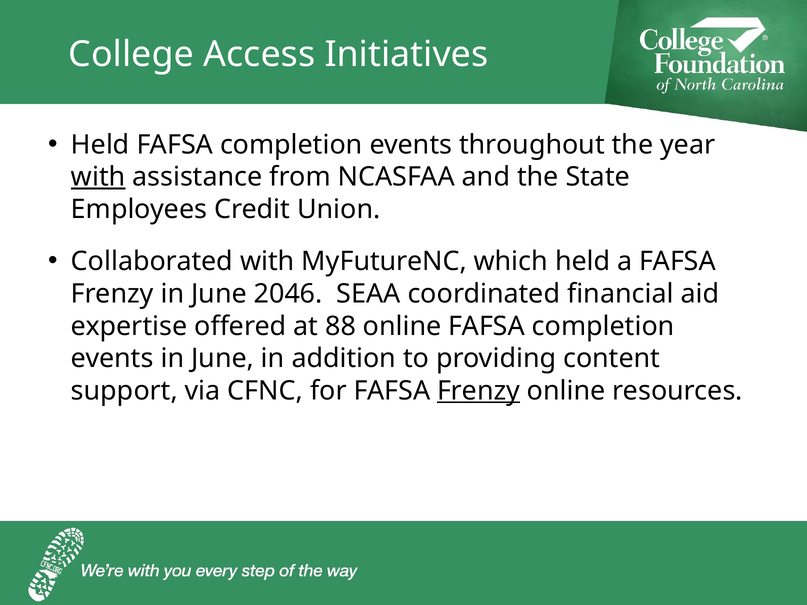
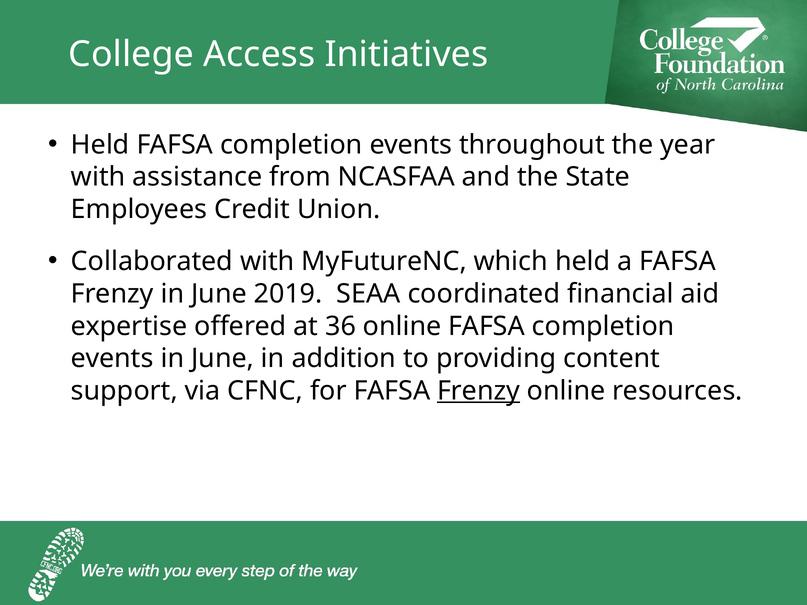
with underline: present -> none (98, 177)
2046: 2046 -> 2019 (288, 294)
88: 88 -> 36 (341, 326)
